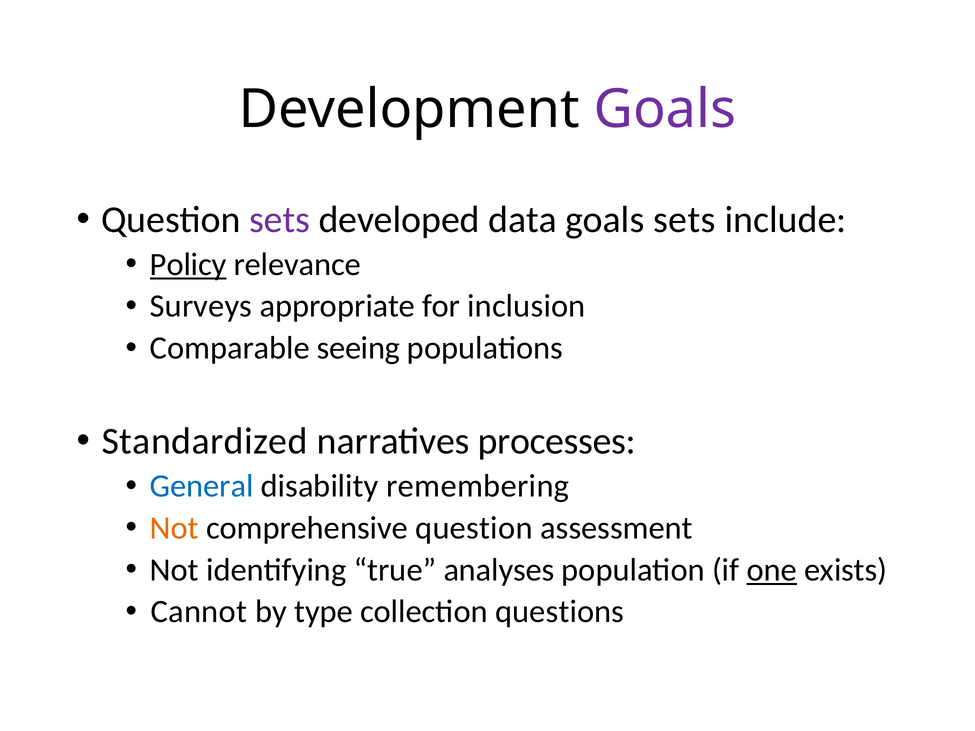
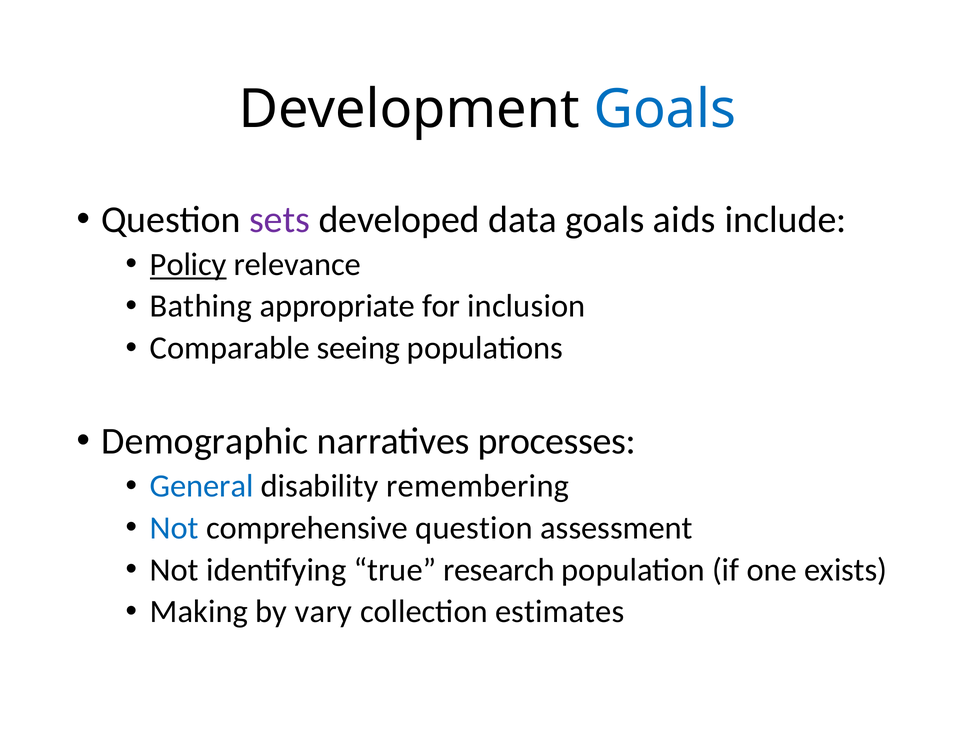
Goals colour: purple -> blue (665, 109)
goals sets: sets -> aids (684, 220)
Surveys: Surveys -> Bathing (201, 306)
Standardized: Standardized -> Demographic (205, 442)
Not colour: orange -> blue (174, 528)
analyses: analyses -> research (499, 570)
one underline: present -> none (772, 570)
Cannot: Cannot -> Making (199, 612)
type: type -> vary (323, 612)
questions: questions -> estimates (560, 612)
